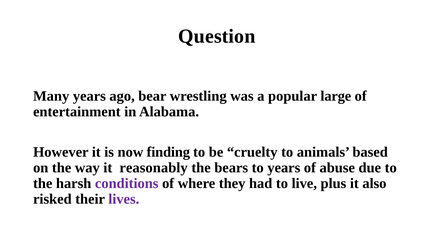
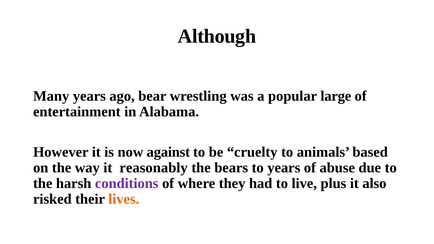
Question: Question -> Although (217, 36)
finding: finding -> against (168, 152)
lives colour: purple -> orange (124, 199)
